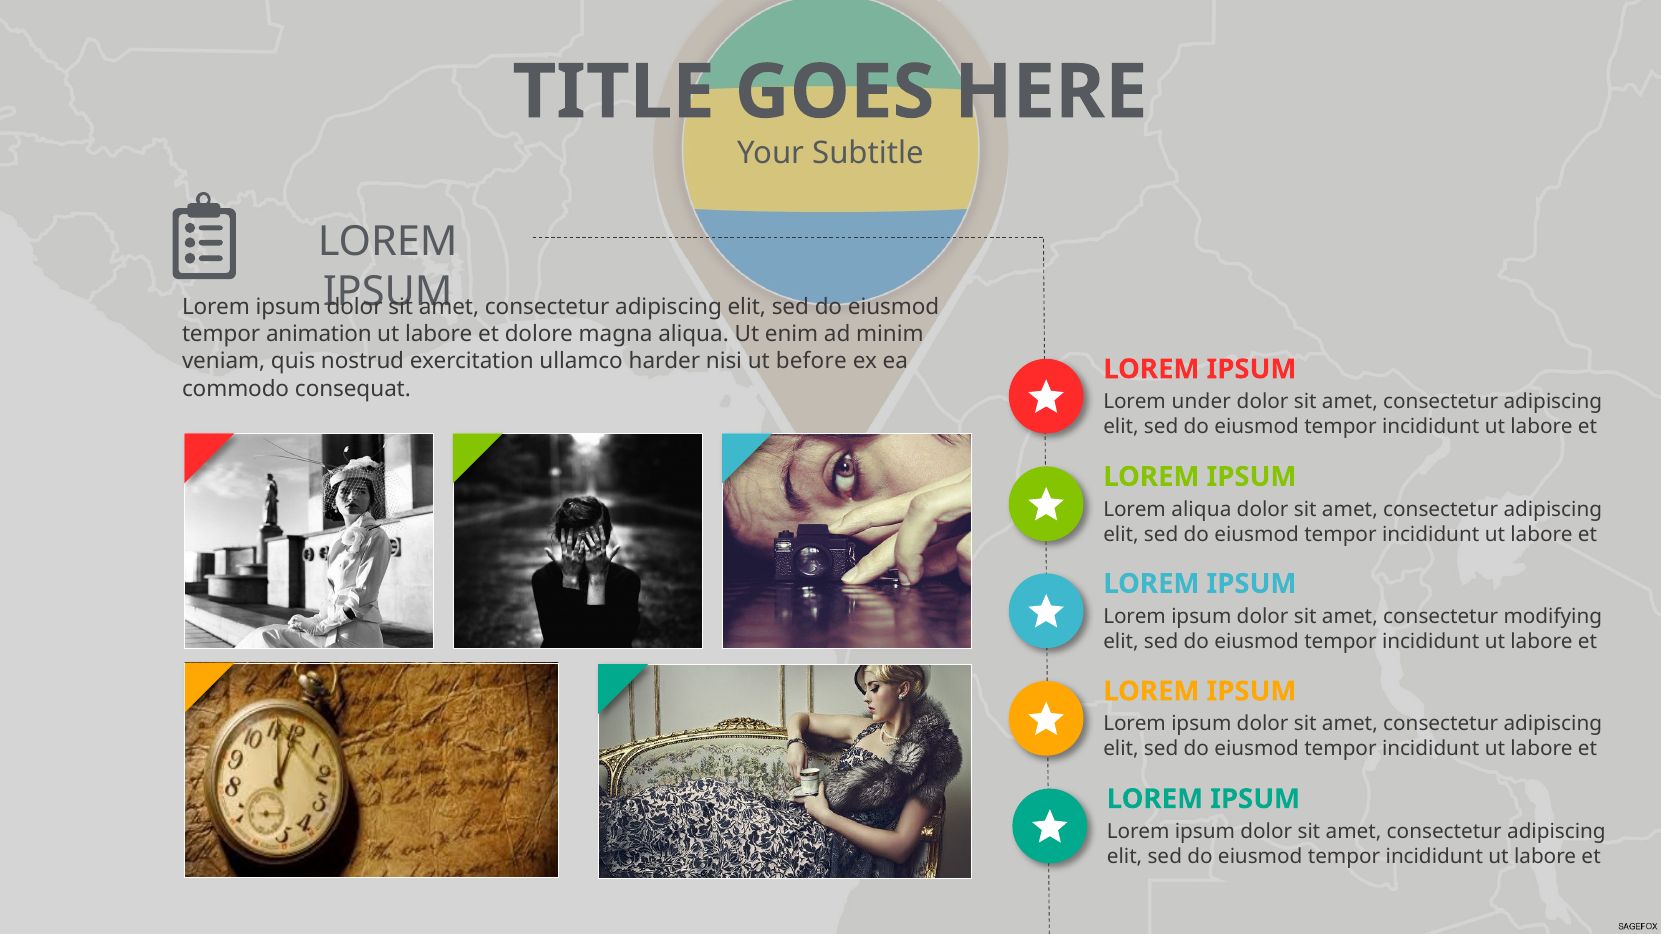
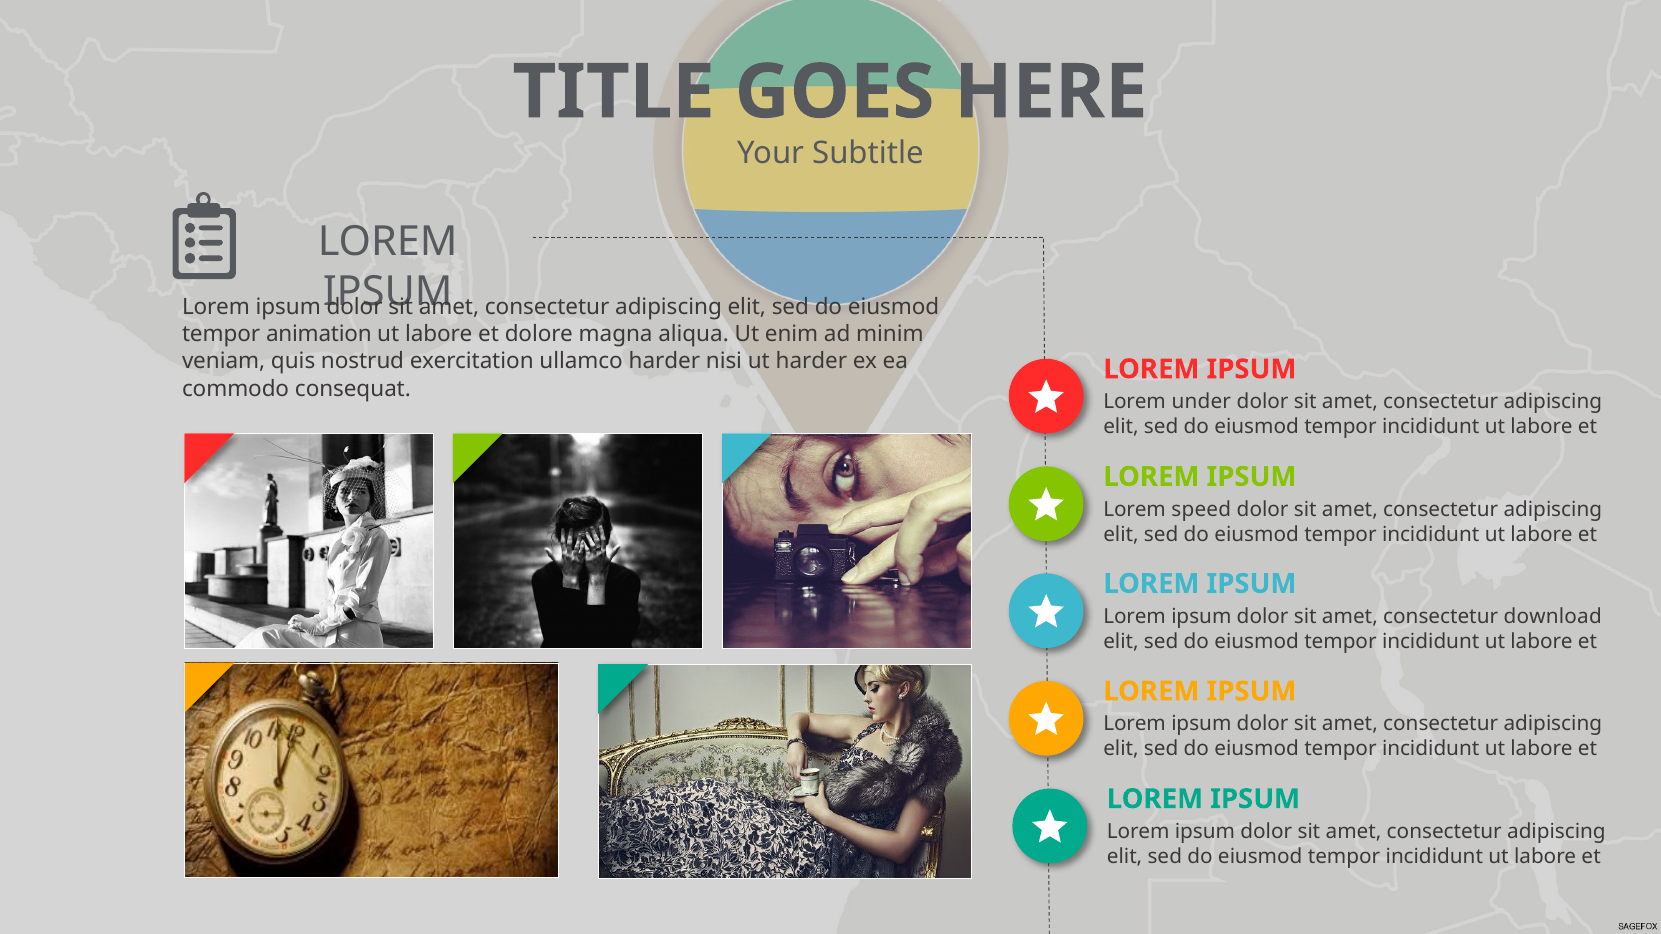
ut before: before -> harder (811, 362)
Lorem aliqua: aliqua -> speed (1201, 510)
modifying: modifying -> download (1553, 617)
